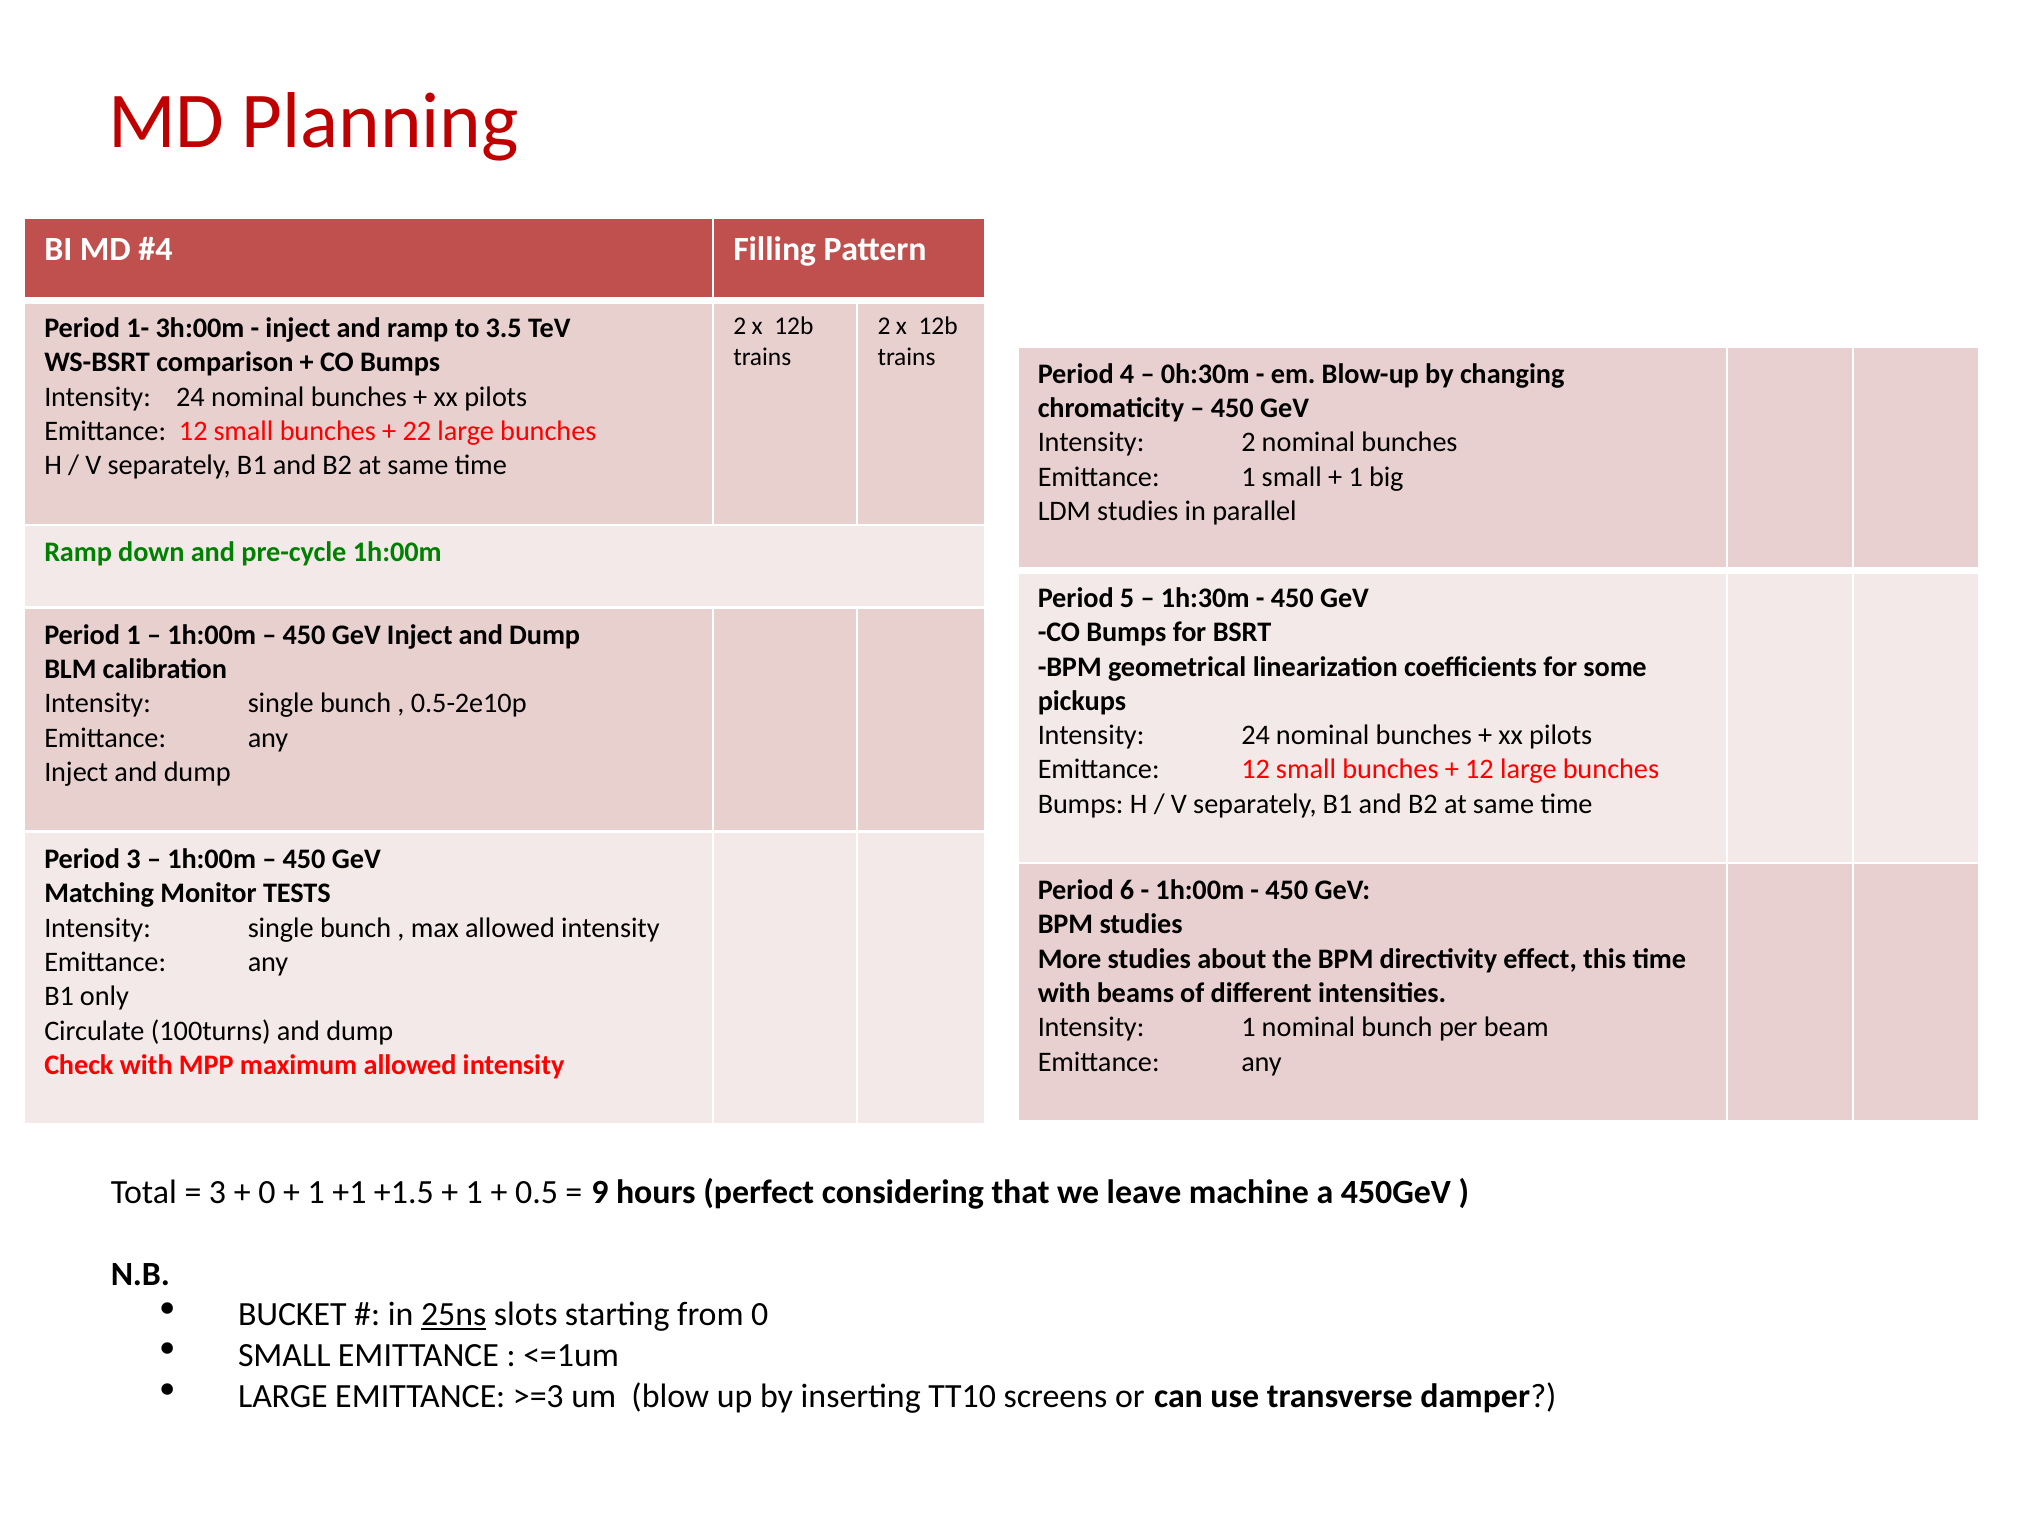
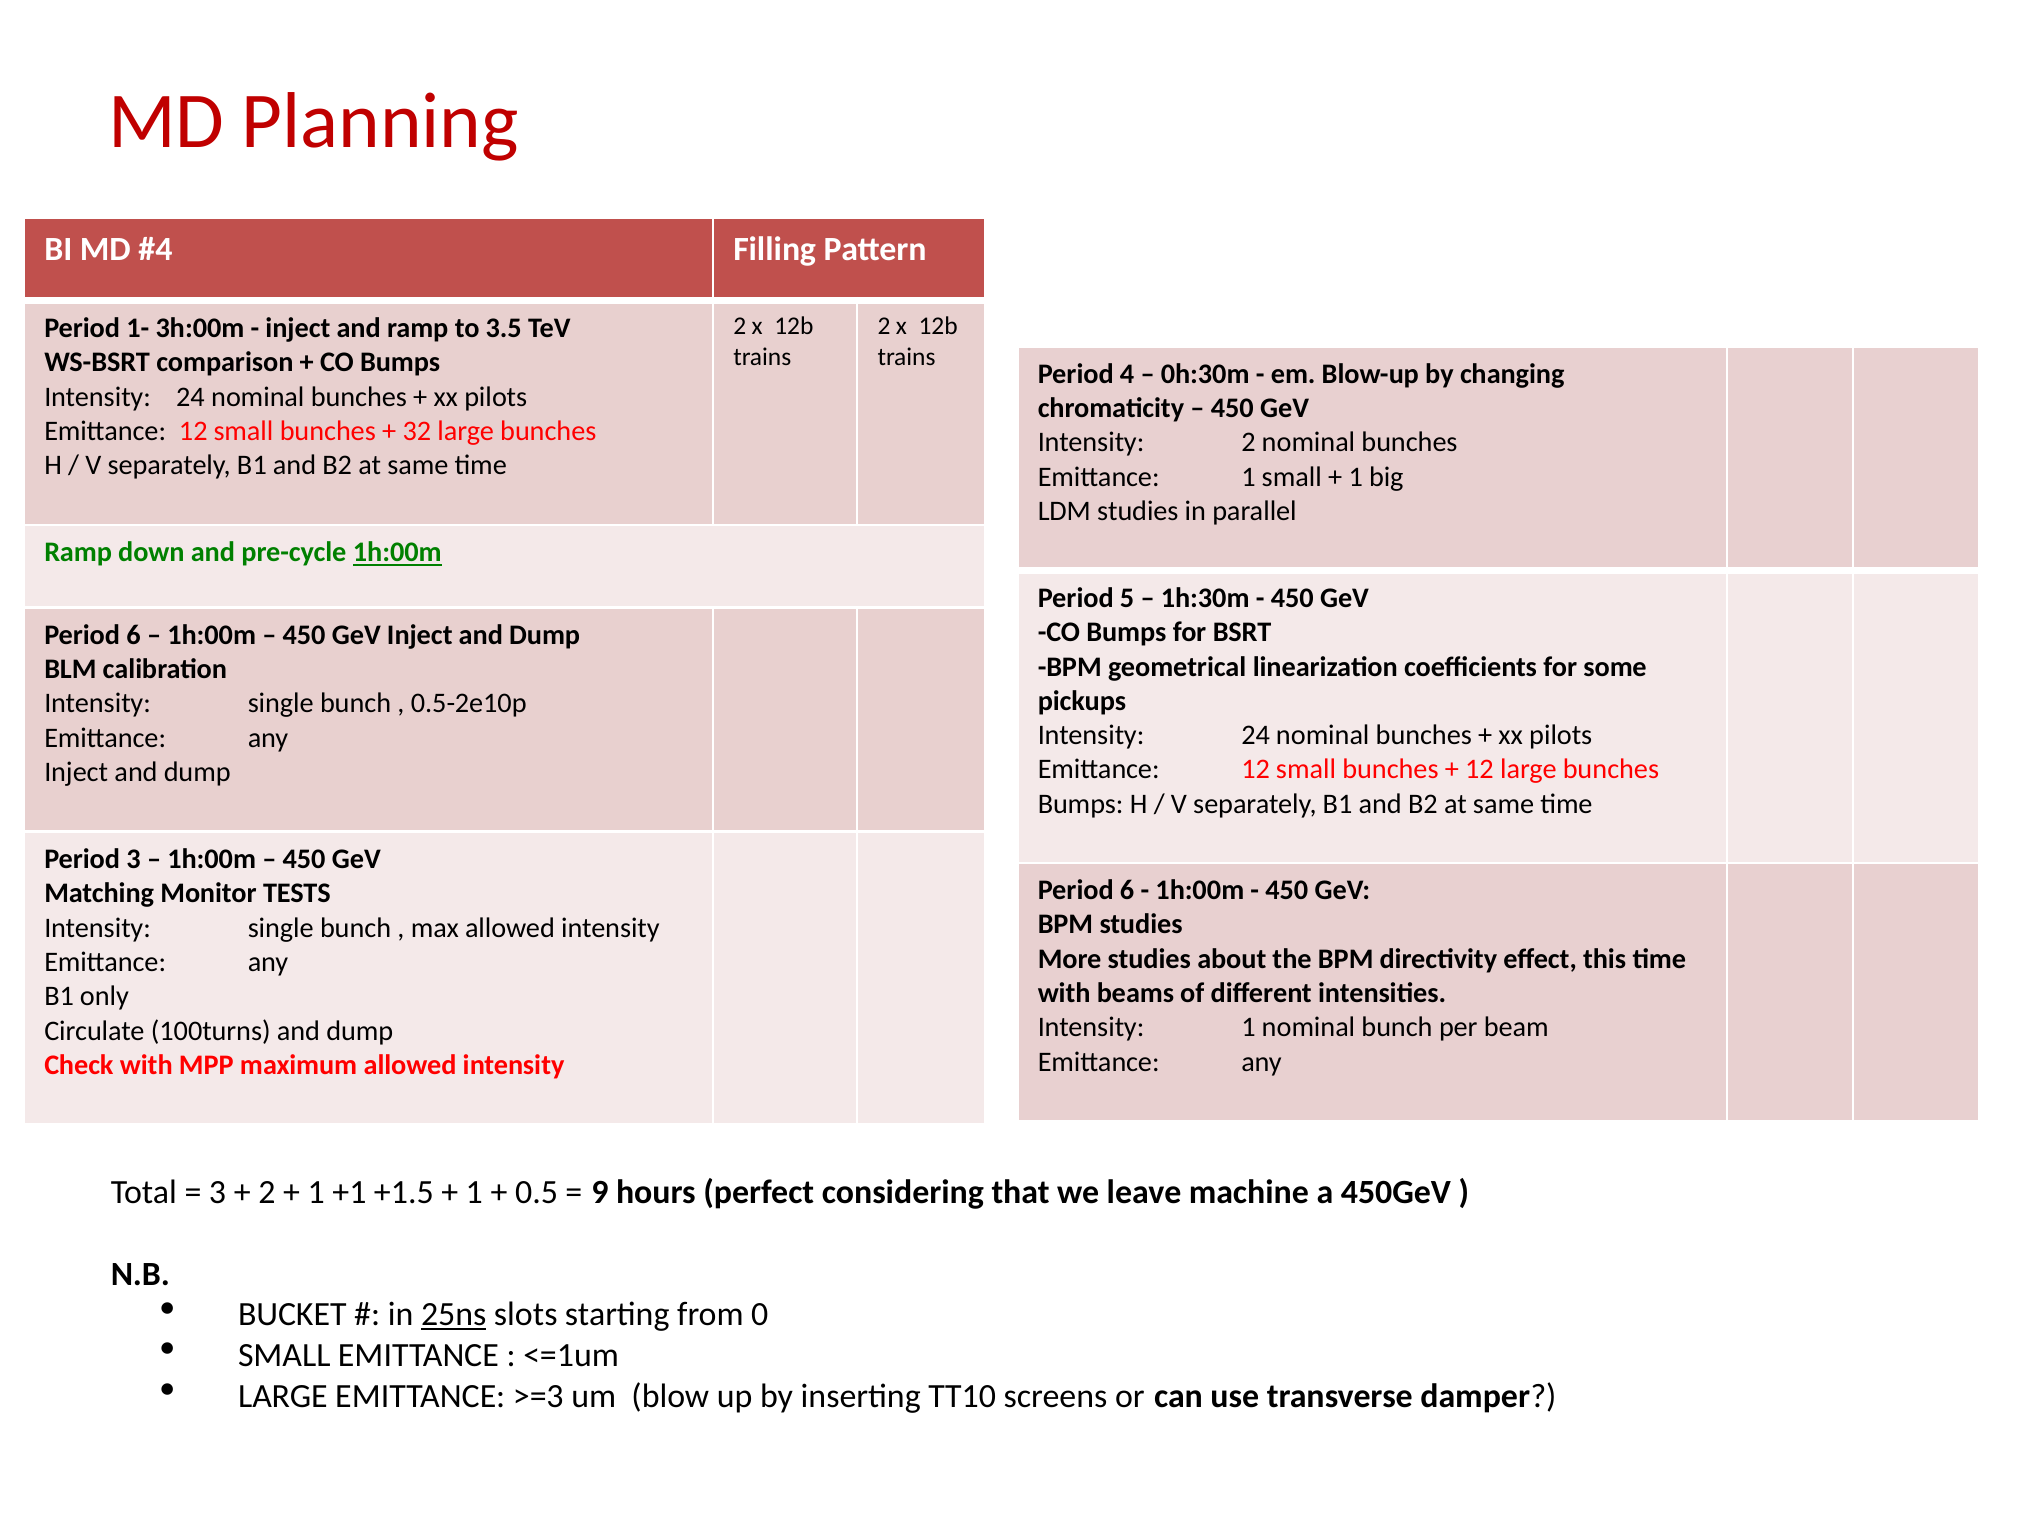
22: 22 -> 32 (417, 431)
1h:00m underline: none -> present (397, 553)
1: 1 -> 6 (133, 635)
0: 0 -> 2 (267, 1193)
